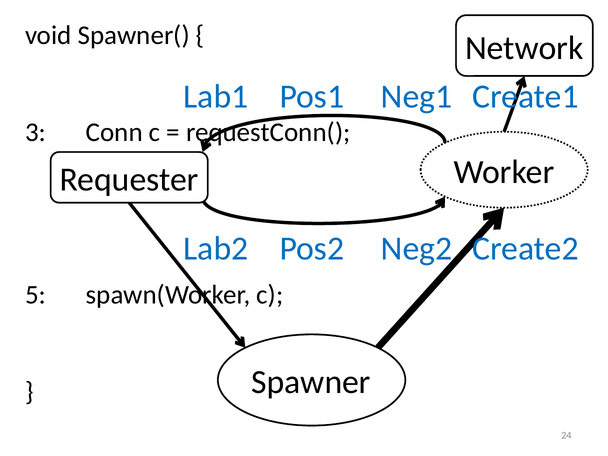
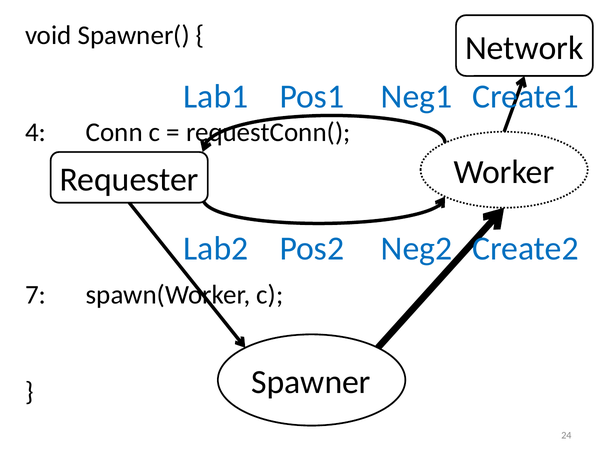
3: 3 -> 4 (35, 133)
5: 5 -> 7 (35, 295)
